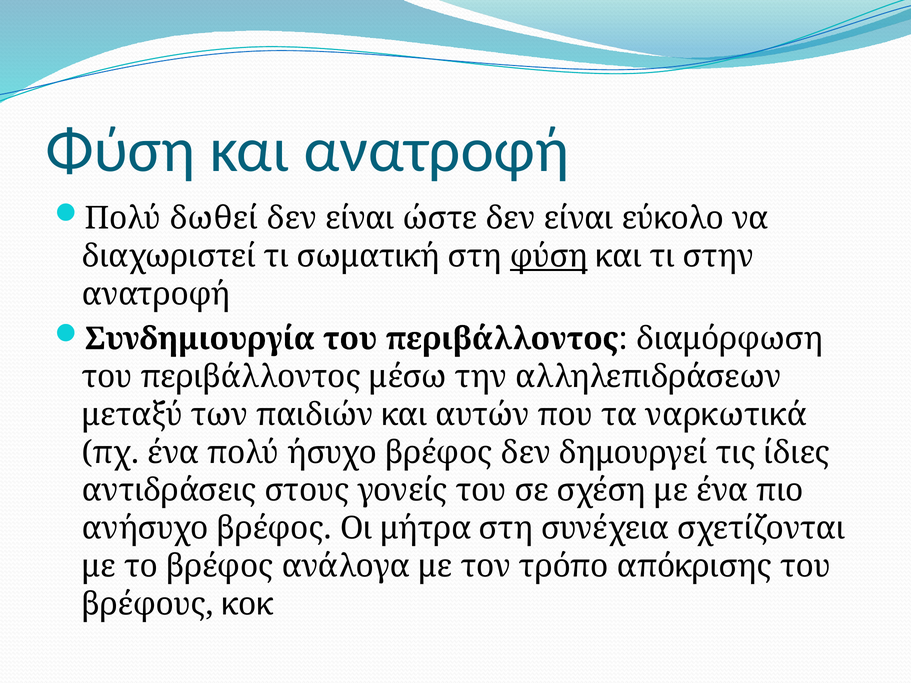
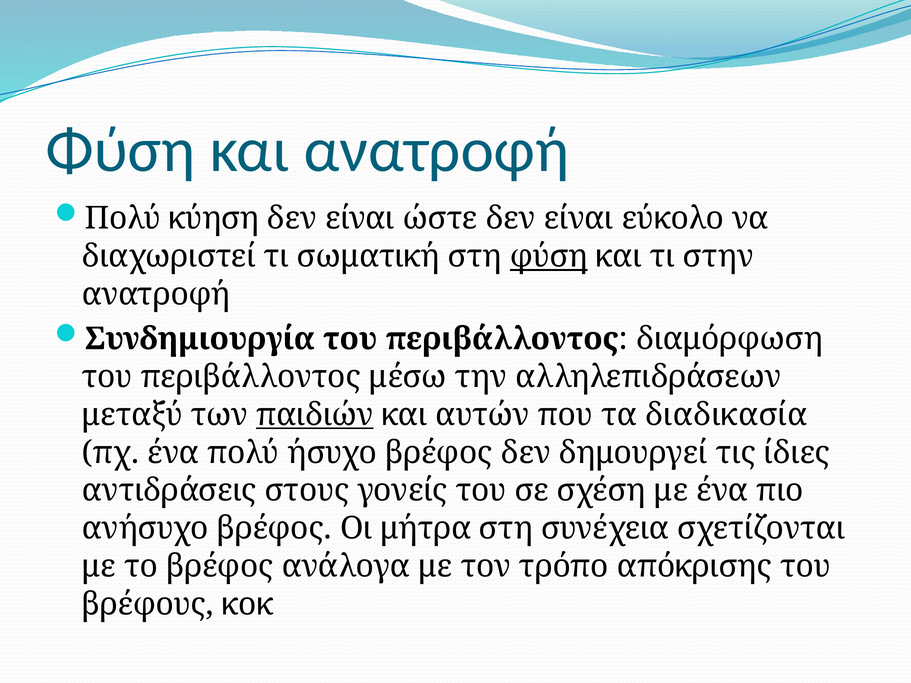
δωθεί: δωθεί -> κύηση (214, 218)
παιδιών underline: none -> present (315, 415)
ναρκωτικά: ναρκωτικά -> διαδικασία (726, 415)
